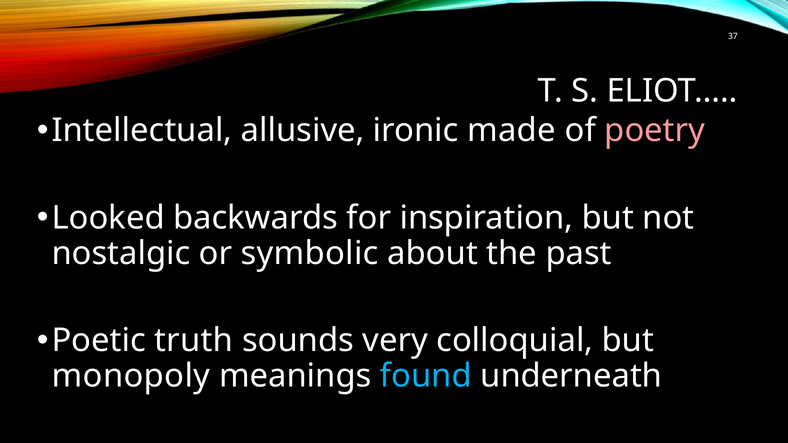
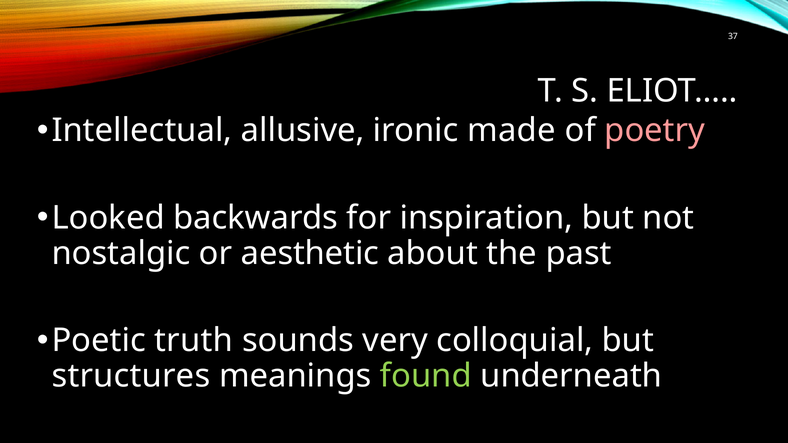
symbolic: symbolic -> aesthetic (310, 253)
monopoly: monopoly -> structures (131, 376)
found colour: light blue -> light green (426, 376)
